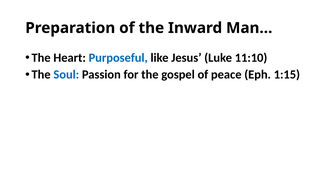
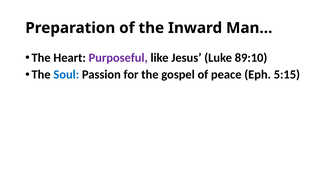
Purposeful colour: blue -> purple (118, 58)
11:10: 11:10 -> 89:10 (251, 58)
1:15: 1:15 -> 5:15 (287, 75)
